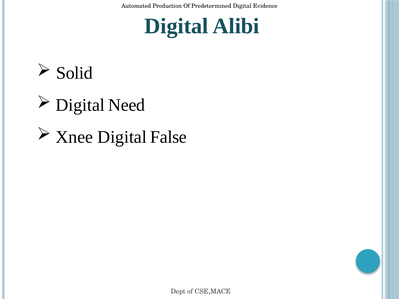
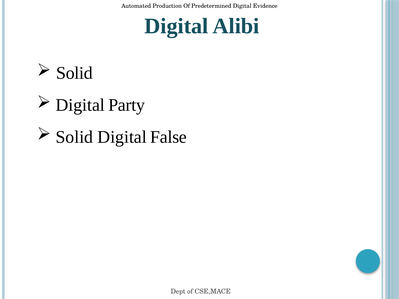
Need: Need -> Party (127, 105)
Xnee: Xnee -> Solid (74, 137)
